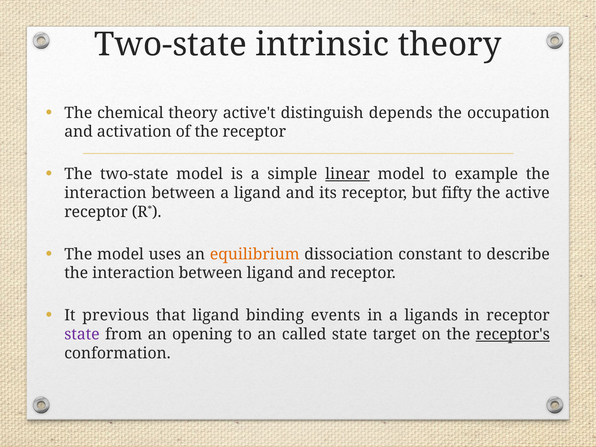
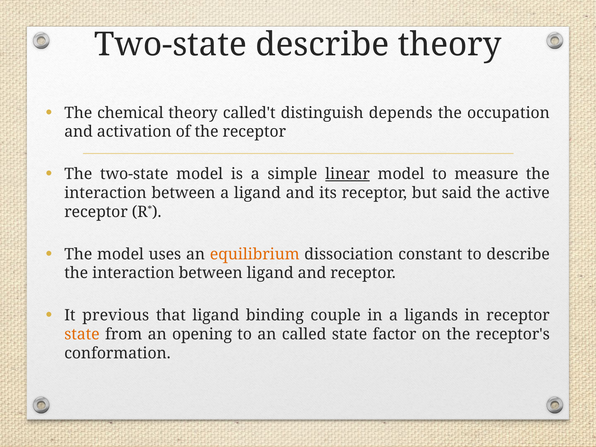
Two-state intrinsic: intrinsic -> describe (322, 45)
active't: active't -> called't (249, 113)
example: example -> measure (486, 174)
fifty: fifty -> said (457, 193)
events: events -> couple (336, 315)
state colour: purple -> orange (82, 334)
target: target -> factor (395, 334)
receptor's underline: present -> none (513, 334)
